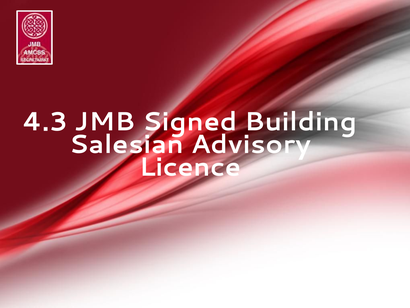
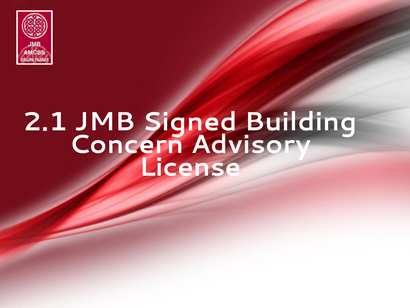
4.3: 4.3 -> 2.1 (45, 122)
Salesian: Salesian -> Concern (126, 144)
Licence: Licence -> License (190, 167)
